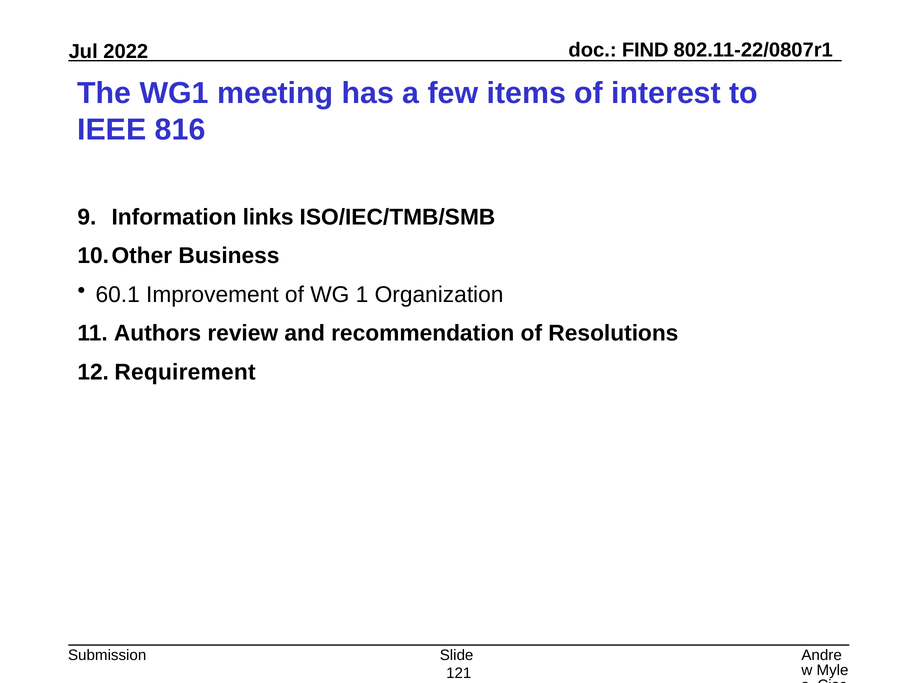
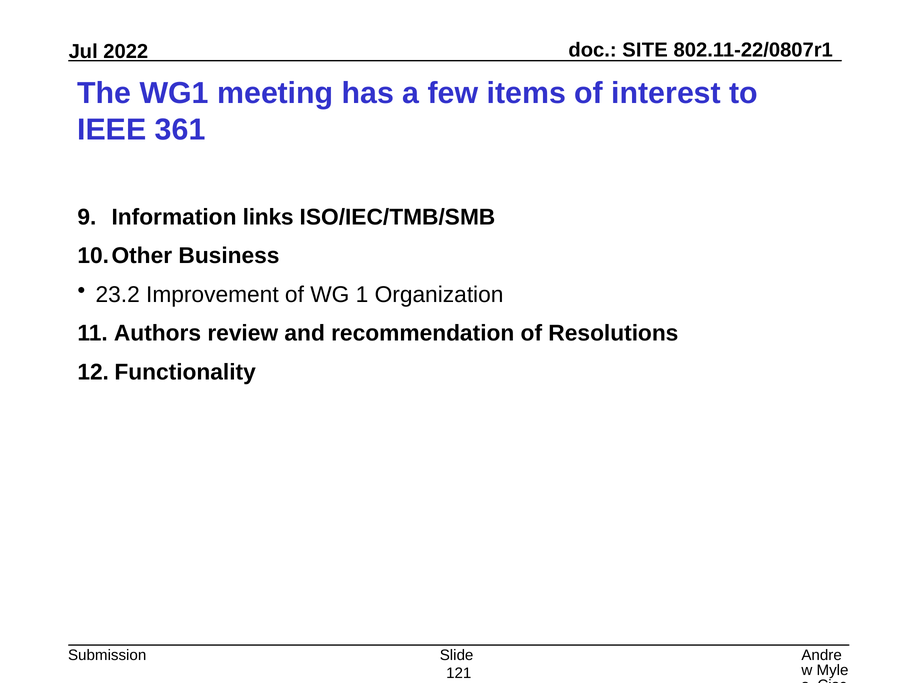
FIND: FIND -> SITE (645, 50)
816: 816 -> 361 (180, 130)
60.1: 60.1 -> 23.2 (118, 294)
Requirement: Requirement -> Functionality (185, 372)
